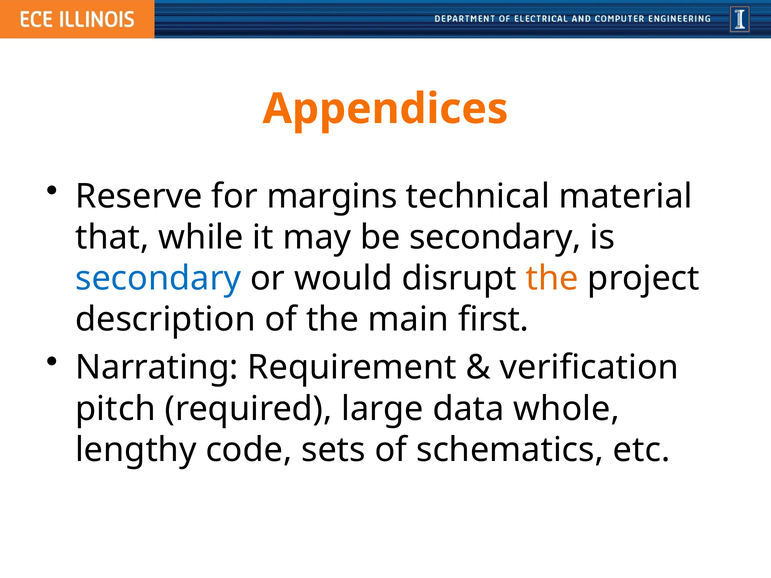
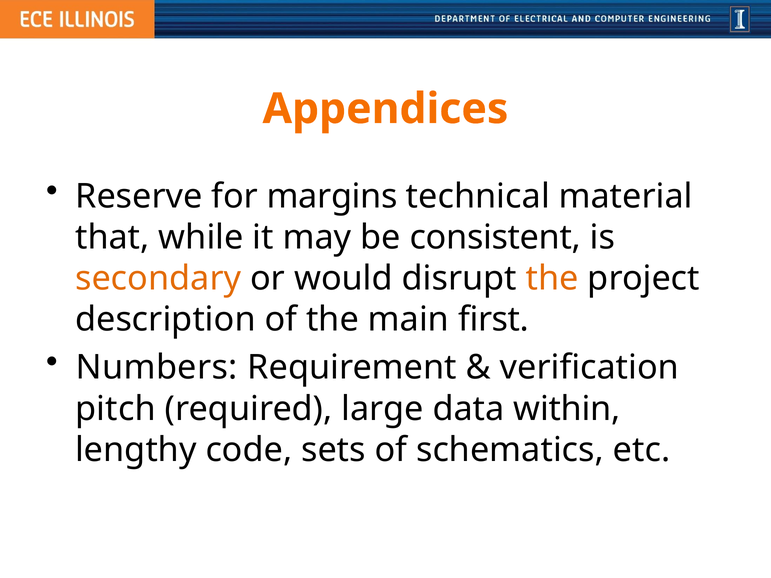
be secondary: secondary -> consistent (495, 238)
secondary colour: blue -> orange (158, 279)
Narrating: Narrating -> Numbers (157, 368)
whole: whole -> within (567, 409)
